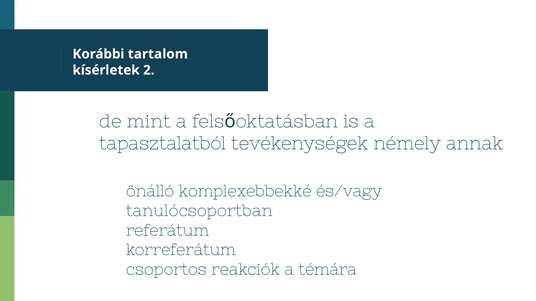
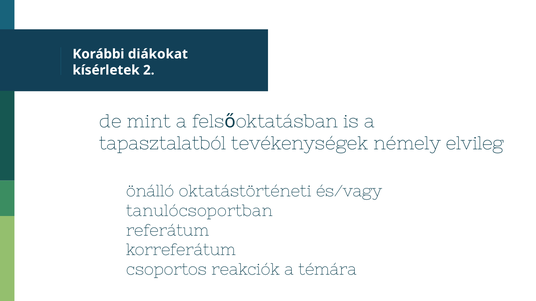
tartalom: tartalom -> diákokat (158, 54)
annak: annak -> elvileg (475, 144)
komplexebbekké: komplexebbekké -> oktatástörténeti (245, 191)
